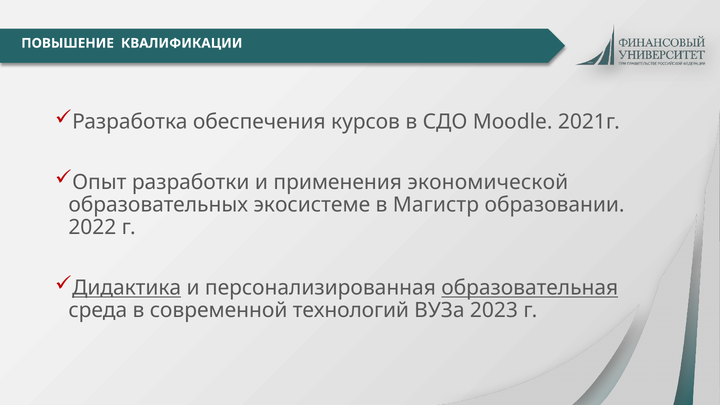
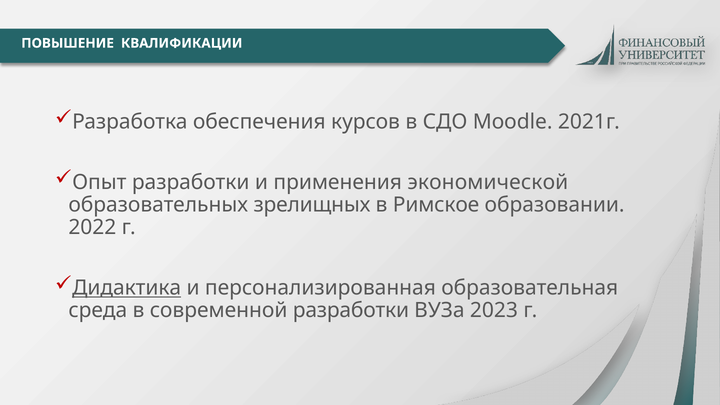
экосистеме: экосистеме -> зрелищных (312, 205)
Магистр: Магистр -> Римское (436, 205)
образовательная underline: present -> none (530, 288)
современной технологий: технологий -> разработки (351, 311)
